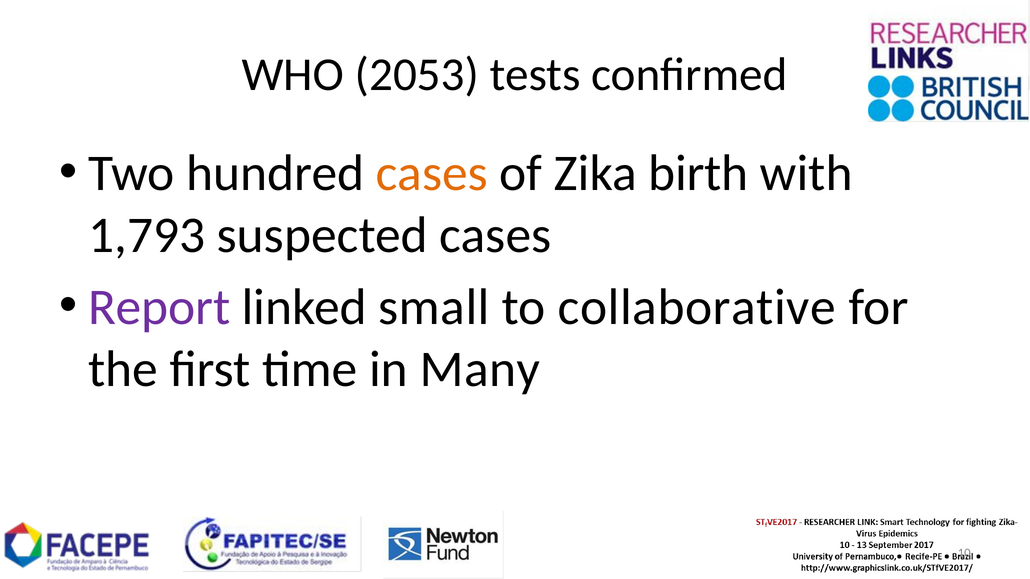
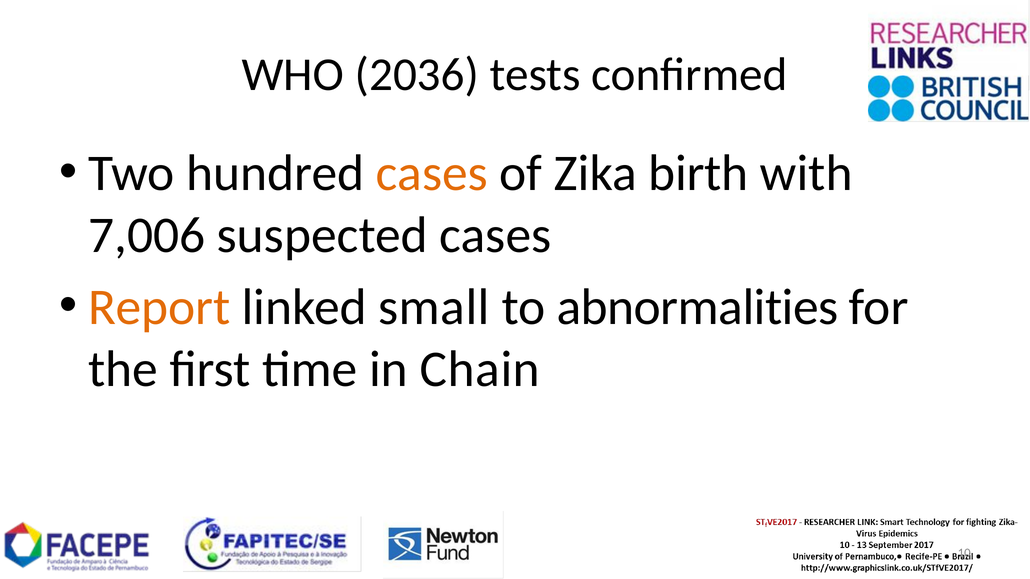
2053: 2053 -> 2036 (417, 75)
1,793: 1,793 -> 7,006 (147, 235)
Report colour: purple -> orange (159, 307)
collaborative: collaborative -> abnormalities (697, 307)
Many: Many -> Chain (480, 369)
